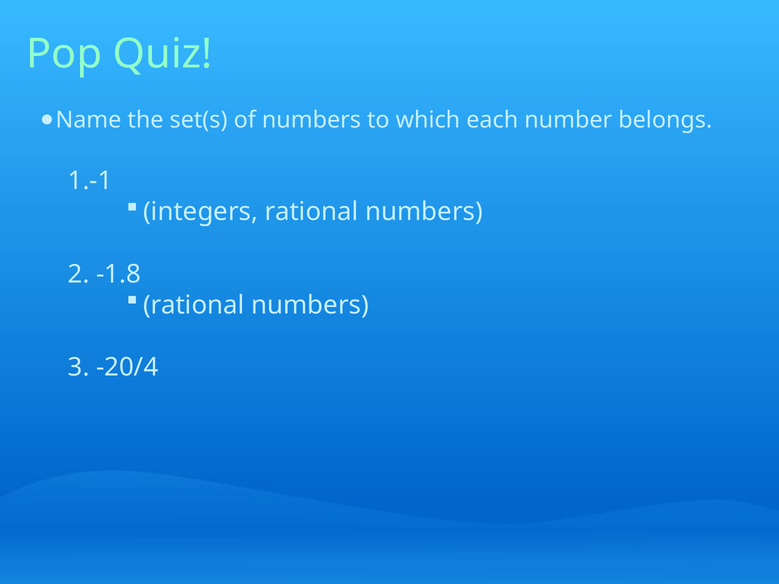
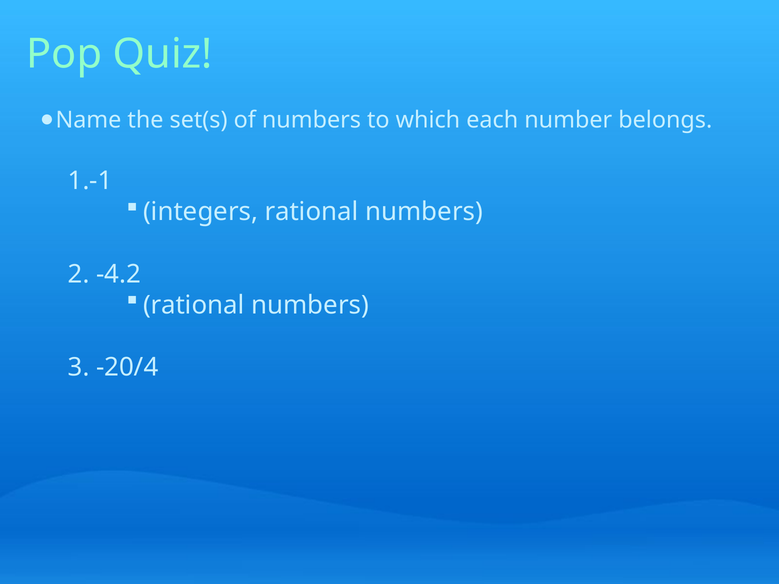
-1.8: -1.8 -> -4.2 (118, 274)
